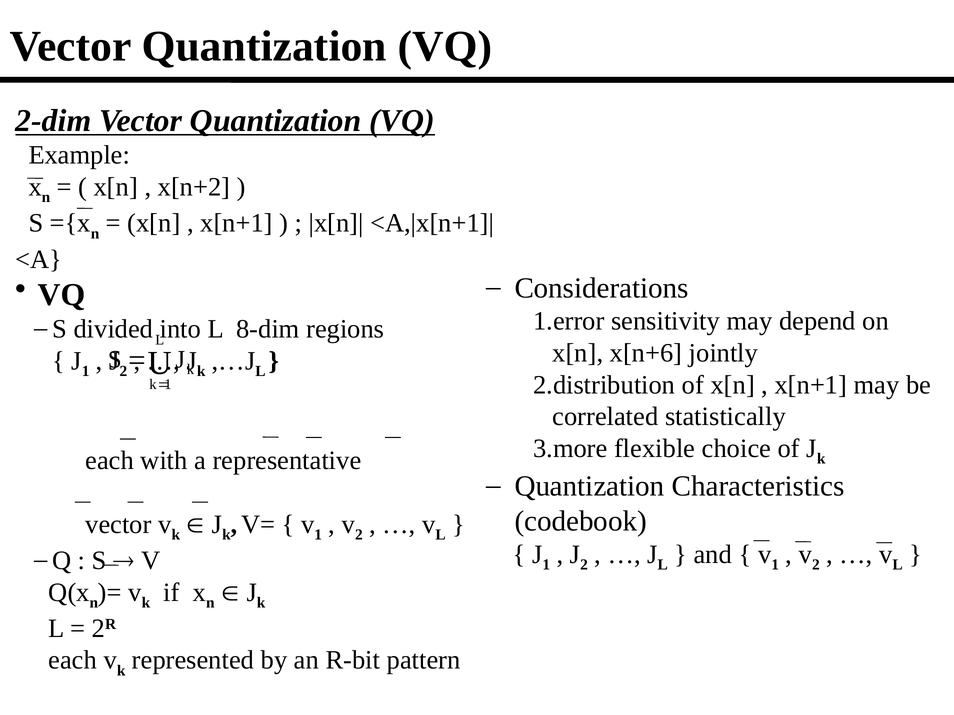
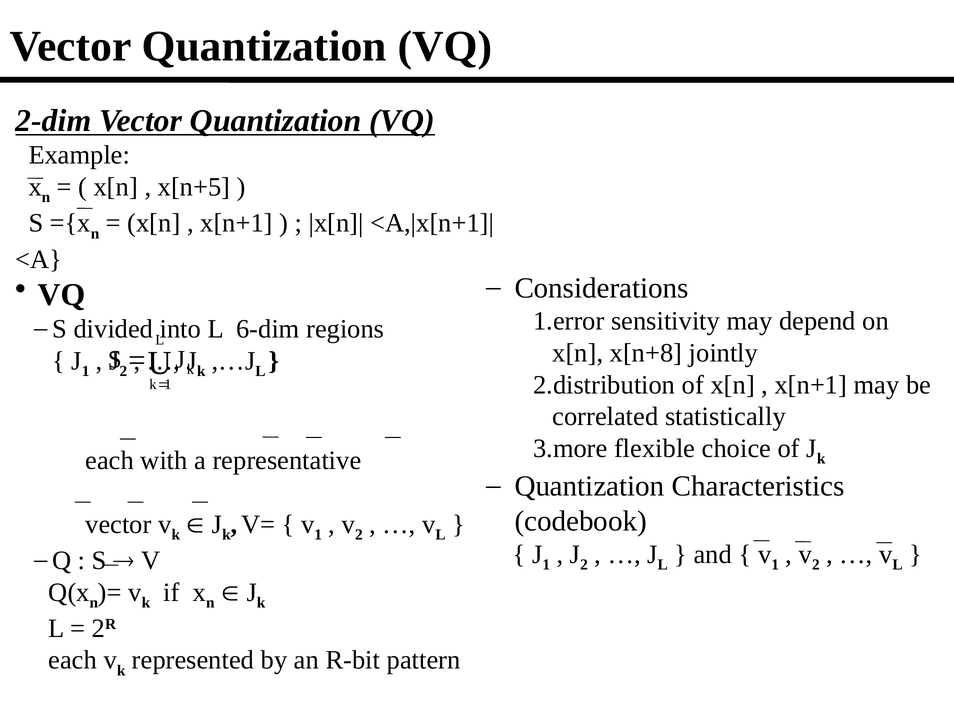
x[n+2: x[n+2 -> x[n+5 (194, 187)
8-dim: 8-dim -> 6-dim (268, 329)
x[n+6: x[n+6 -> x[n+8 (646, 353)
